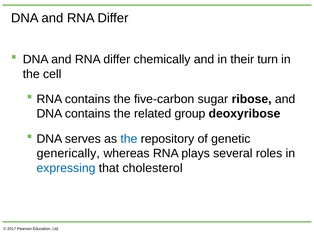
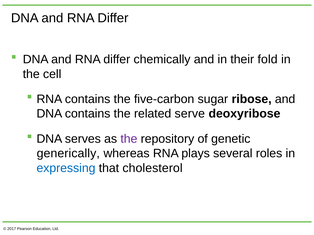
turn: turn -> fold (268, 59)
group: group -> serve (190, 114)
the colour: blue -> purple (129, 139)
